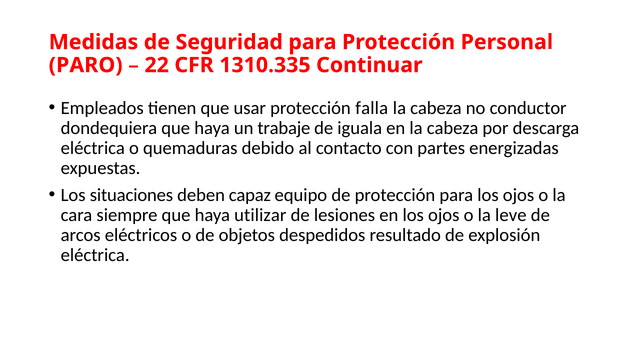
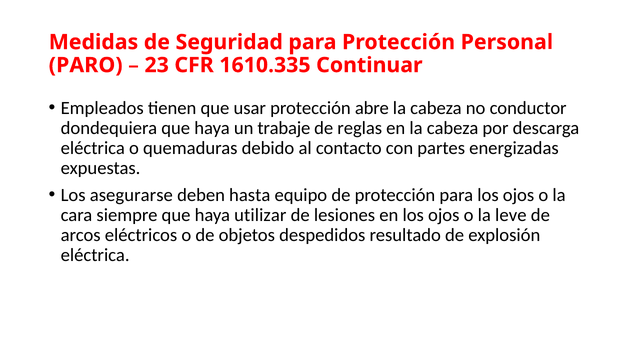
22: 22 -> 23 (157, 65)
1310.335: 1310.335 -> 1610.335 (265, 65)
falla: falla -> abre (372, 108)
iguala: iguala -> reglas (360, 128)
situaciones: situaciones -> asegurarse (131, 195)
capaz: capaz -> hasta (250, 195)
